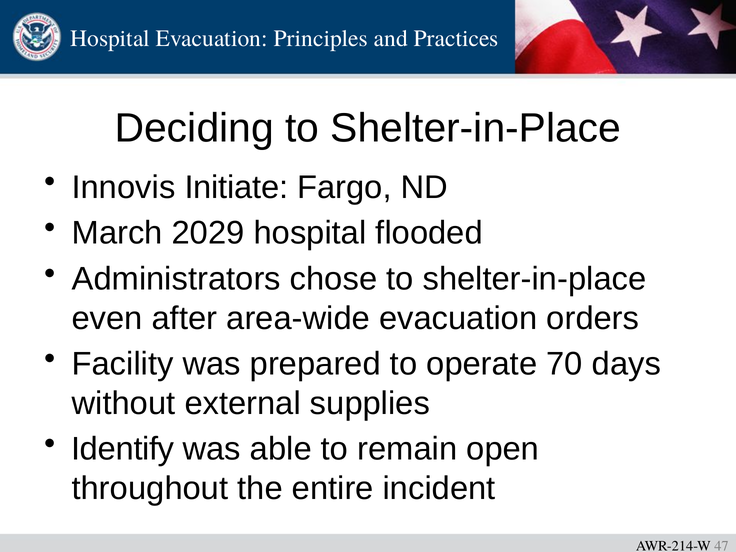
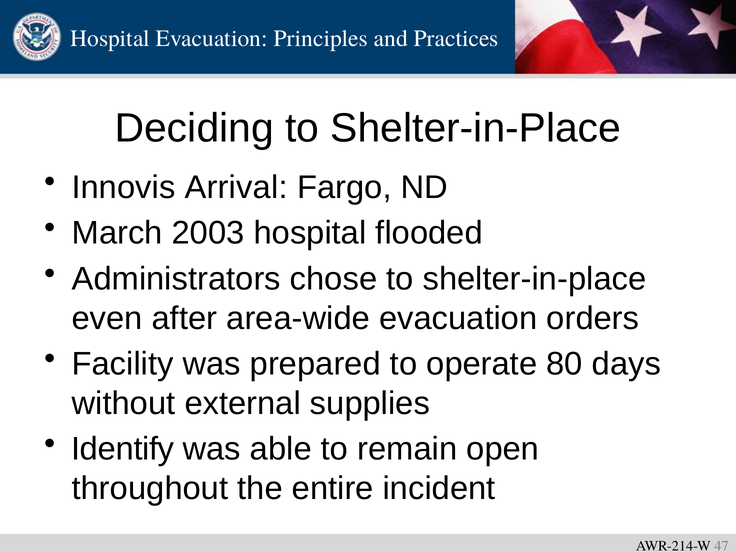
Initiate: Initiate -> Arrival (236, 187)
2029: 2029 -> 2003 (208, 233)
70: 70 -> 80 (565, 364)
